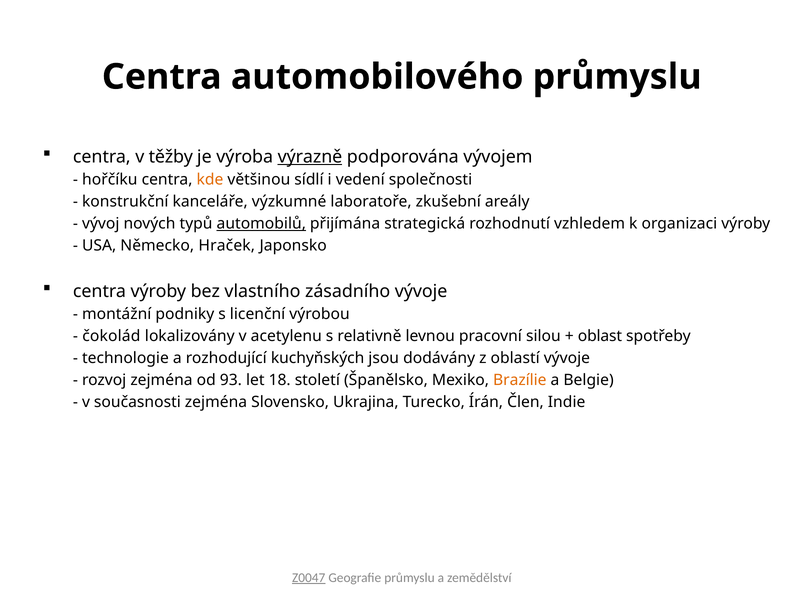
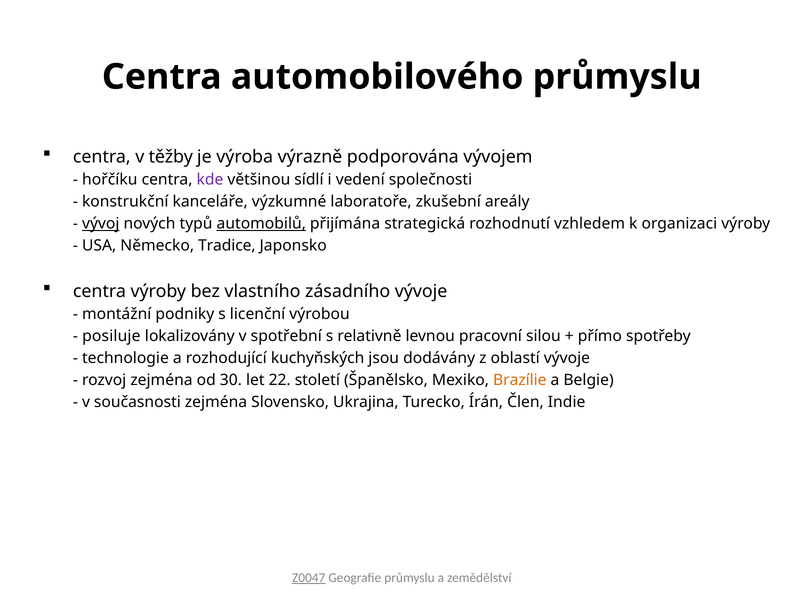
výrazně underline: present -> none (310, 157)
kde colour: orange -> purple (210, 180)
vývoj underline: none -> present (101, 224)
Hraček: Hraček -> Tradice (227, 245)
čokolád: čokolád -> posiluje (111, 336)
acetylenu: acetylenu -> spotřební (286, 336)
oblast: oblast -> přímo (600, 336)
93: 93 -> 30 (231, 380)
18: 18 -> 22 (280, 380)
